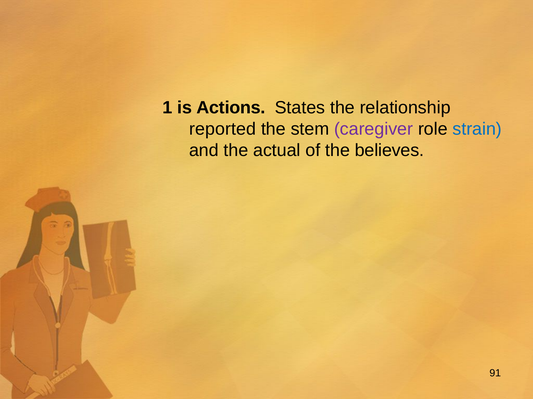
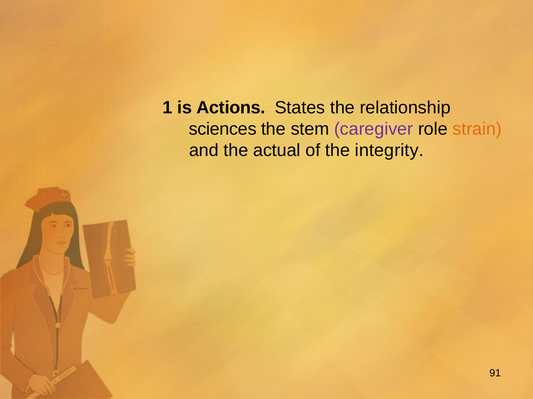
reported: reported -> sciences (223, 129)
strain colour: blue -> orange (477, 129)
believes: believes -> integrity (389, 150)
